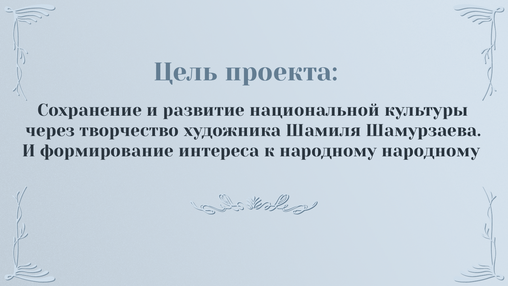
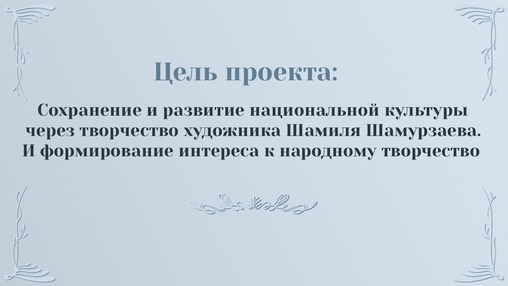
народному народному: народному -> творчество (431, 151)
